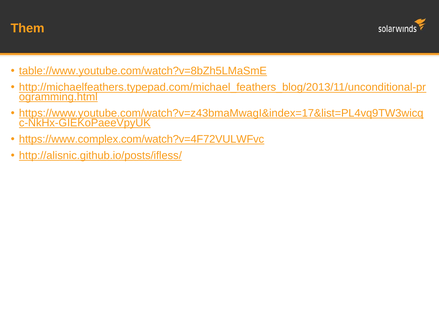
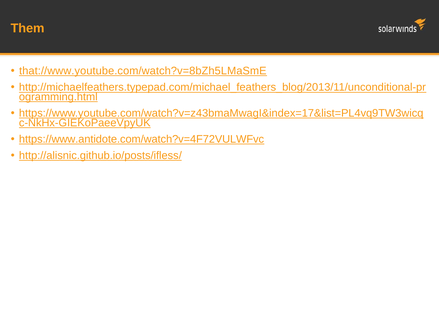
table://www.youtube.com/watch?v=8bZh5LMaSmE: table://www.youtube.com/watch?v=8bZh5LMaSmE -> that://www.youtube.com/watch?v=8bZh5LMaSmE (143, 71)
https://www.complex.com/watch?v=4F72VULWFvc: https://www.complex.com/watch?v=4F72VULWFvc -> https://www.antidote.com/watch?v=4F72VULWFvc (142, 139)
